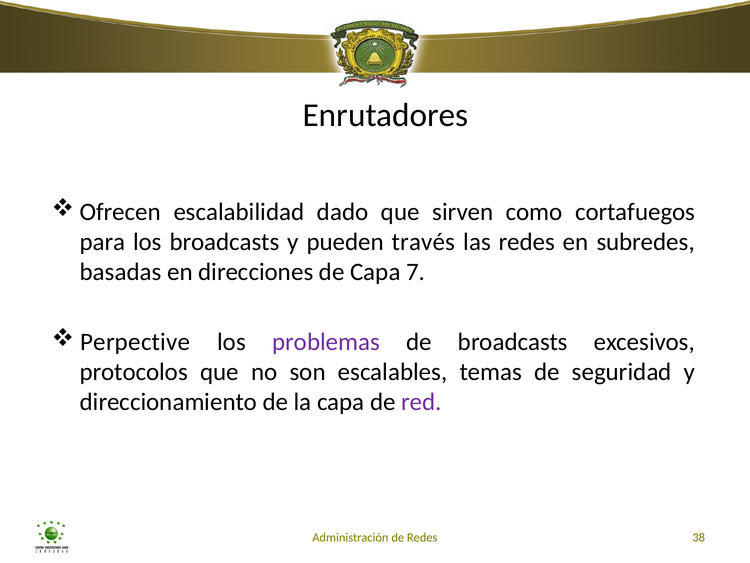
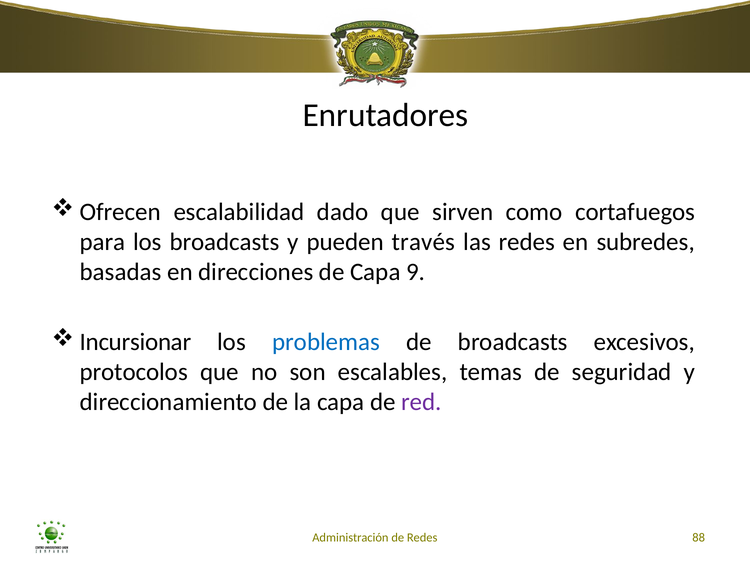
7: 7 -> 9 (416, 272)
Perpective: Perpective -> Incursionar (136, 342)
problemas colour: purple -> blue (326, 342)
38: 38 -> 88 (699, 537)
